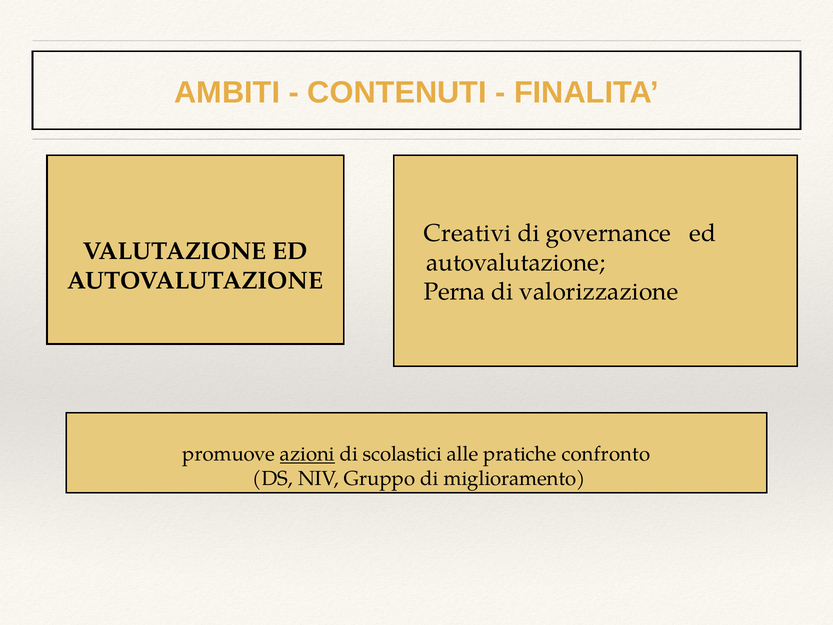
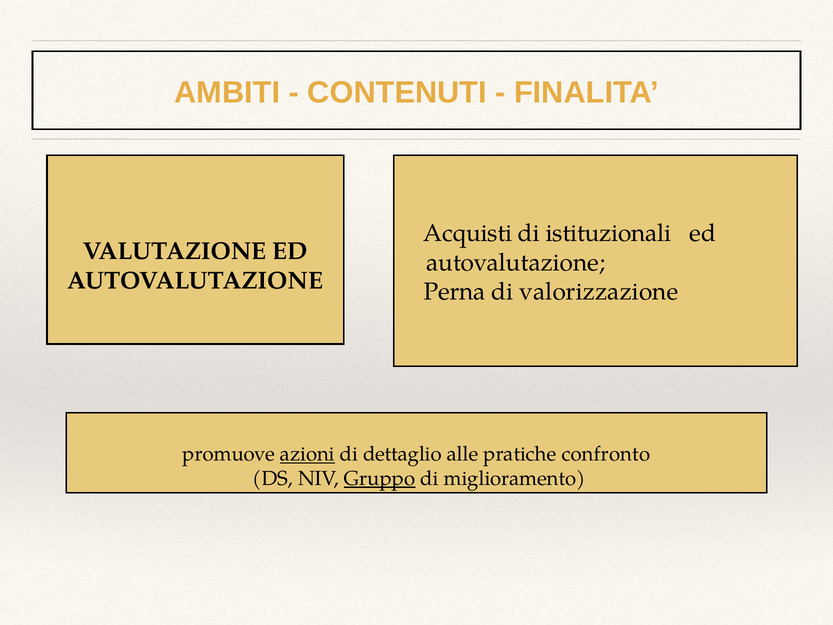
Creativi: Creativi -> Acquisti (468, 233)
governance: governance -> istituzionali (608, 233)
scolastici: scolastici -> dettaglio (402, 454)
Gruppo underline: none -> present (380, 478)
